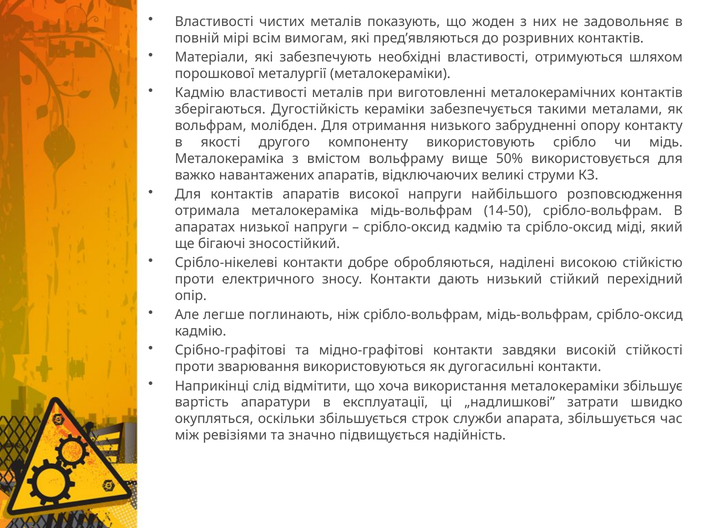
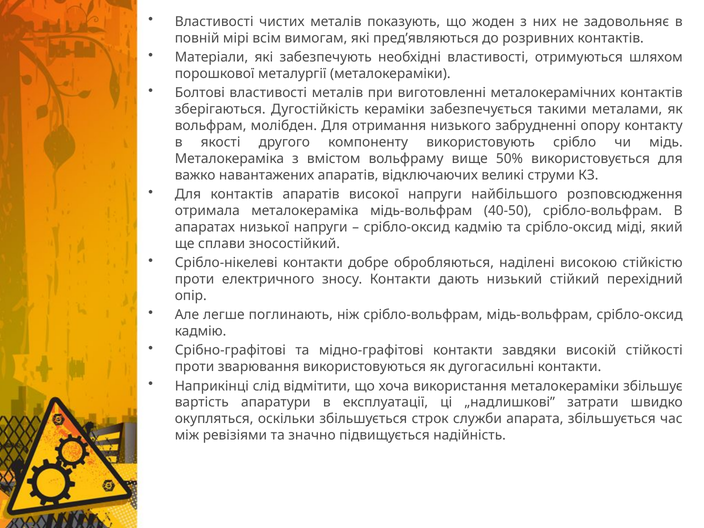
Кадмію: Кадмію -> Болтові (200, 93)
14-50: 14-50 -> 40-50 (508, 211)
бігаючі: бігаючі -> сплави (222, 244)
